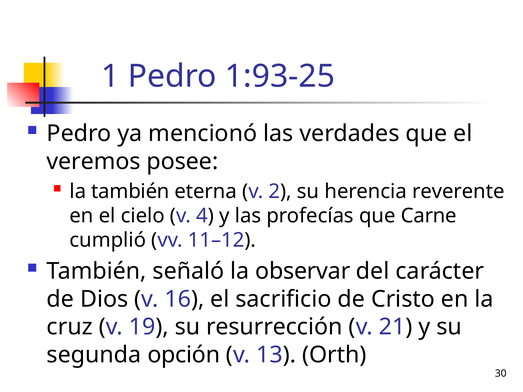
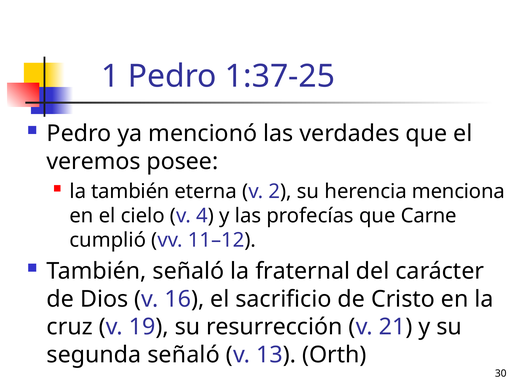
1:93-25: 1:93-25 -> 1:37-25 (280, 76)
reverente: reverente -> menciona (458, 192)
observar: observar -> fraternal (303, 271)
segunda opción: opción -> señaló (184, 355)
